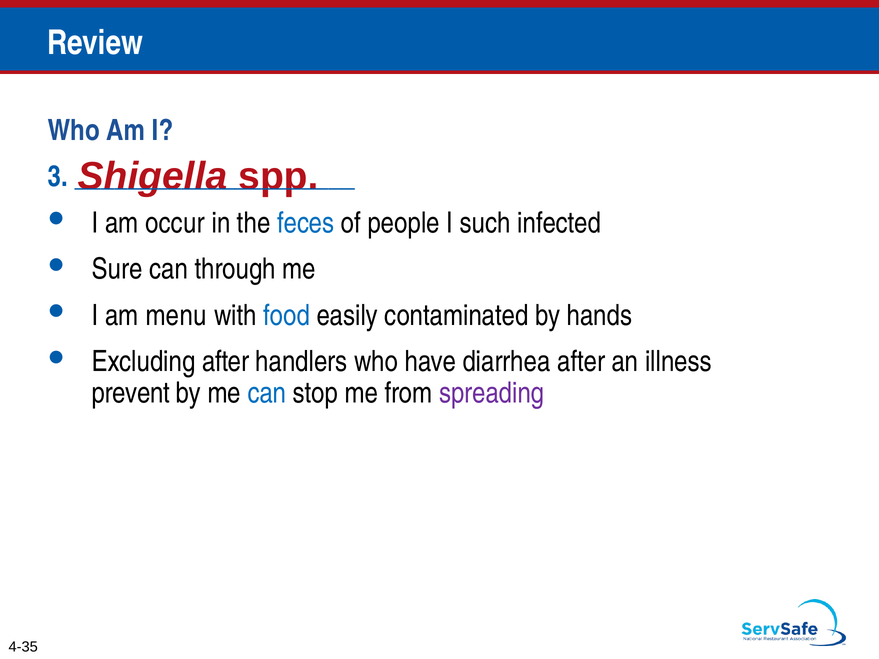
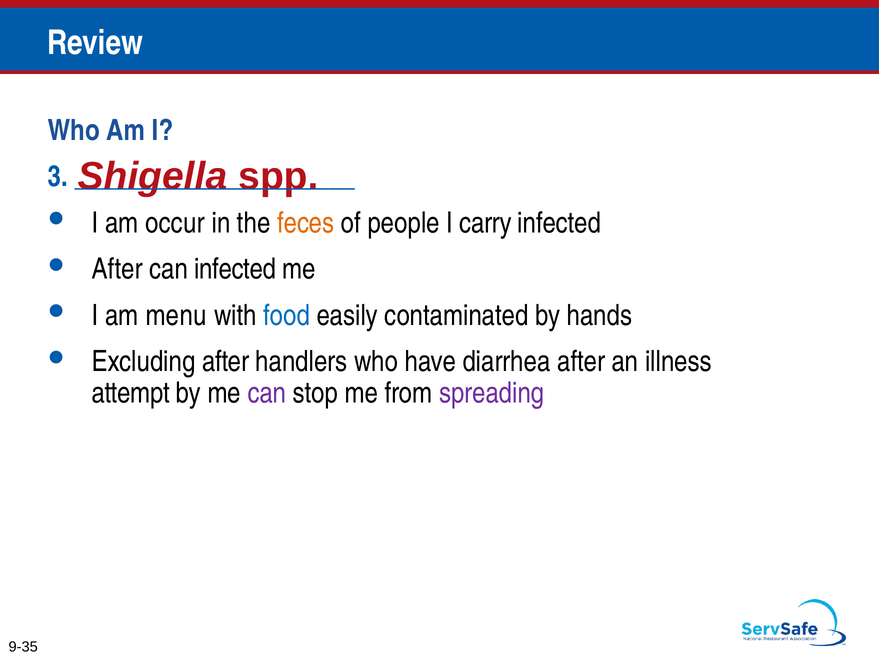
feces colour: blue -> orange (306, 223)
such: such -> carry (485, 223)
Sure: Sure -> After (117, 269)
can through: through -> infected (235, 269)
prevent: prevent -> attempt (131, 393)
can colour: blue -> purple (267, 393)
4-35: 4-35 -> 9-35 (23, 647)
